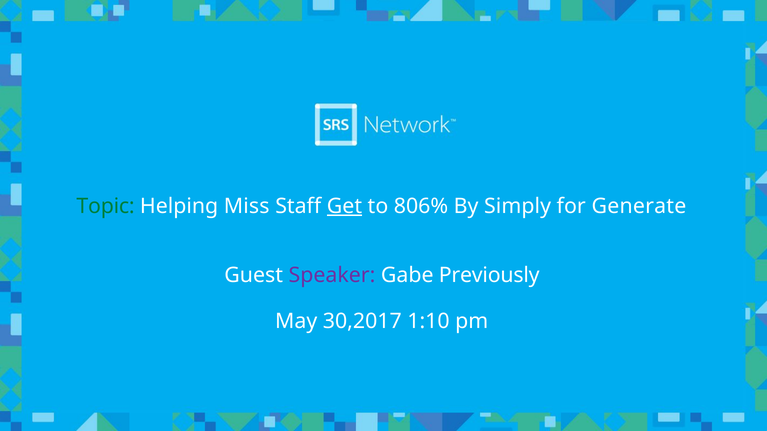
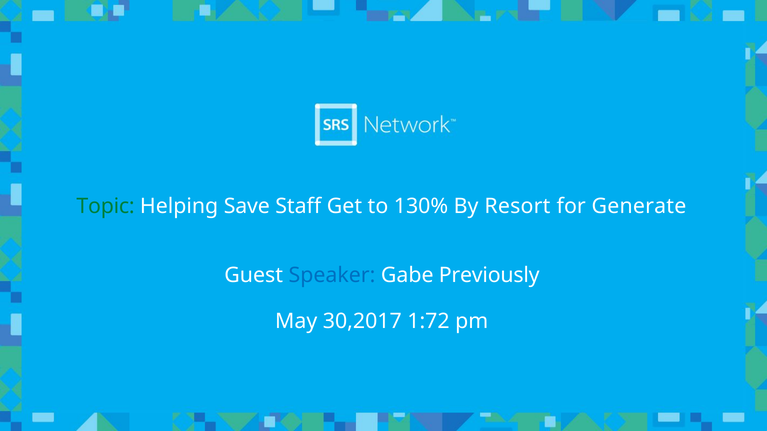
Miss: Miss -> Save (247, 206)
Get underline: present -> none (344, 206)
806%: 806% -> 130% (421, 206)
Simply: Simply -> Resort (517, 206)
Speaker colour: purple -> blue (332, 275)
1:10: 1:10 -> 1:72 (428, 321)
